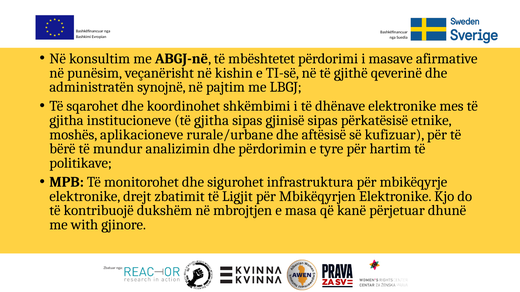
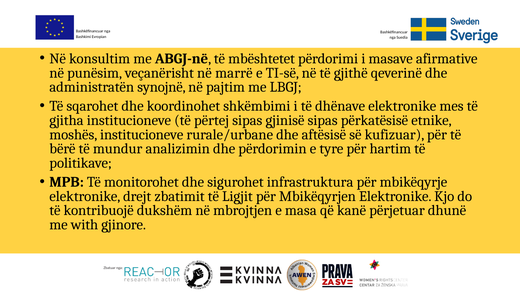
kishin: kishin -> marrë (234, 73)
institucioneve të gjitha: gjitha -> përtej (212, 121)
moshës aplikacioneve: aplikacioneve -> institucioneve (142, 135)
